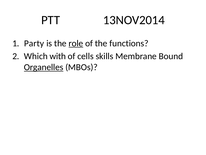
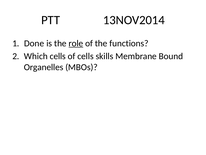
Party: Party -> Done (34, 43)
Which with: with -> cells (58, 56)
Organelles underline: present -> none (44, 67)
